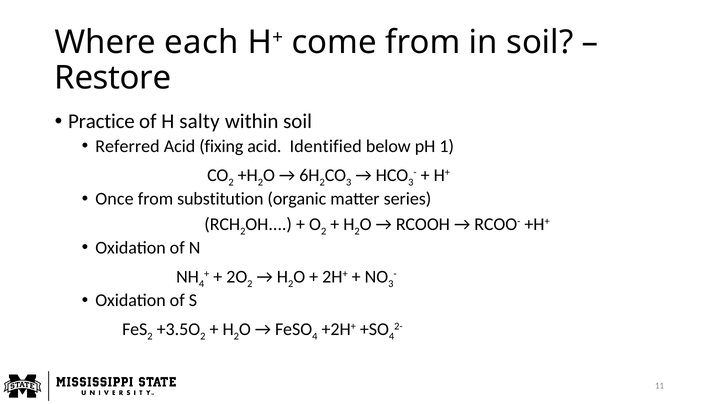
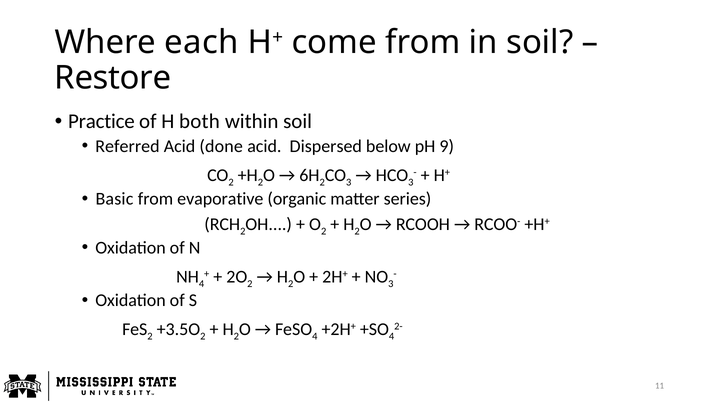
salty: salty -> both (199, 122)
fixing: fixing -> done (221, 146)
Identified: Identified -> Dispersed (326, 146)
1: 1 -> 9 (447, 146)
Once: Once -> Basic (114, 199)
substitution: substitution -> evaporative (220, 199)
